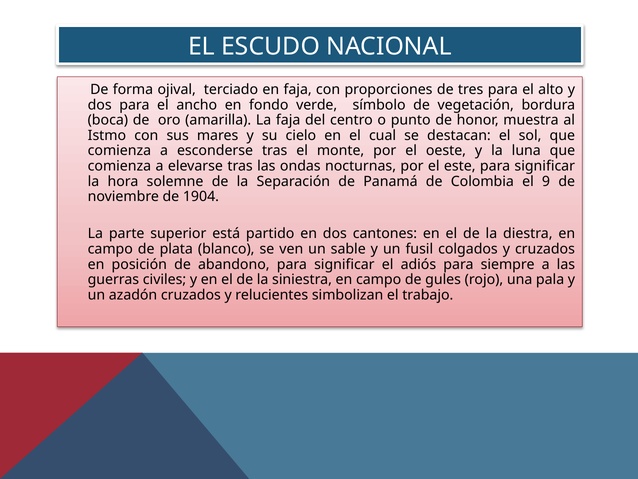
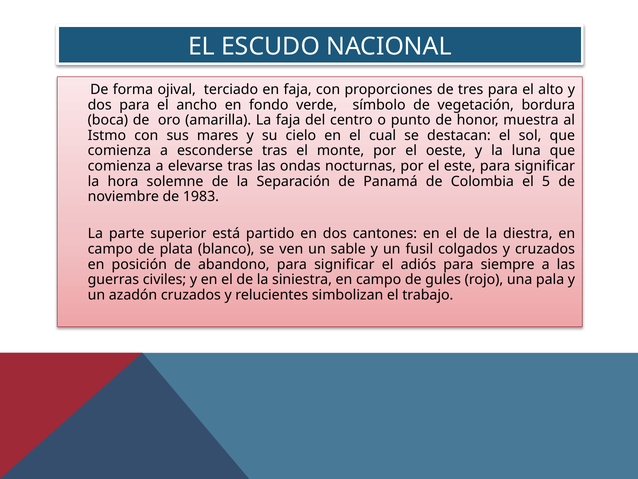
9: 9 -> 5 (546, 181)
1904: 1904 -> 1983 (201, 197)
